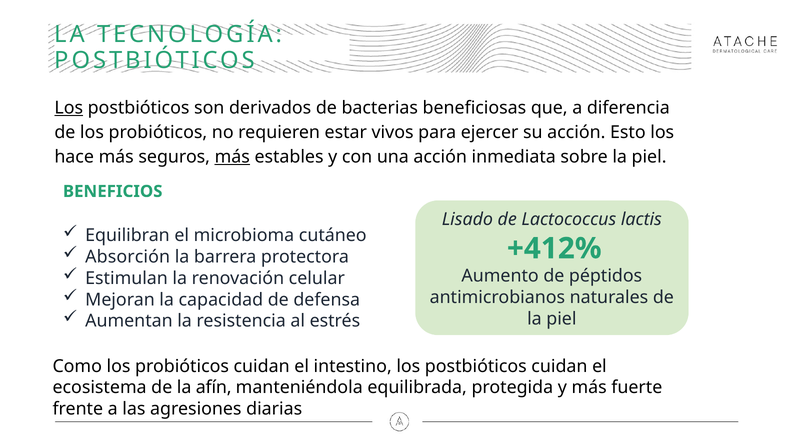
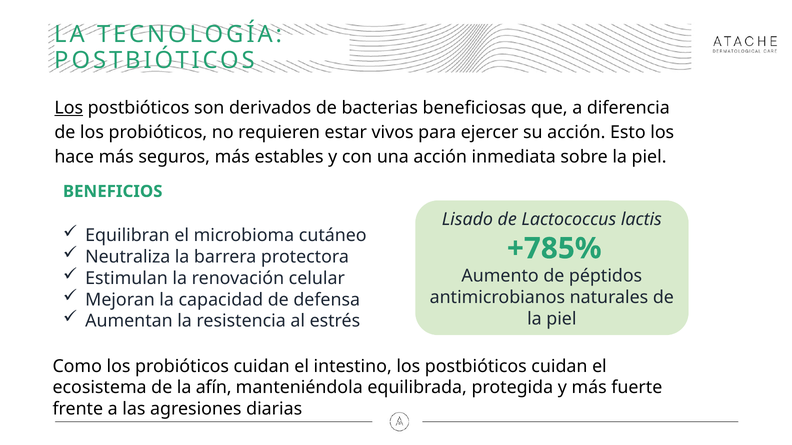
más underline: present -> none (232, 157)
+412%: +412% -> +785% (554, 249)
Absorción: Absorción -> Neutraliza (128, 257)
